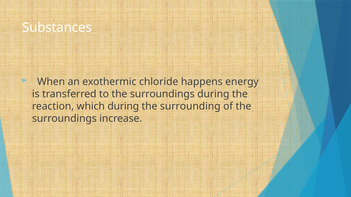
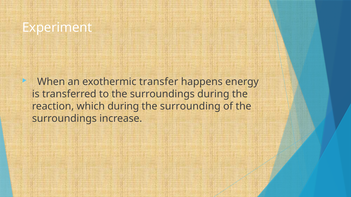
Substances: Substances -> Experiment (57, 28)
chloride: chloride -> transfer (159, 82)
